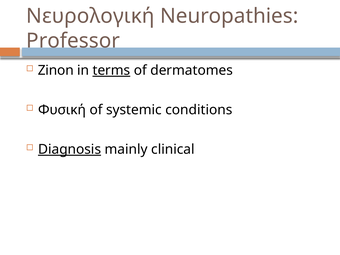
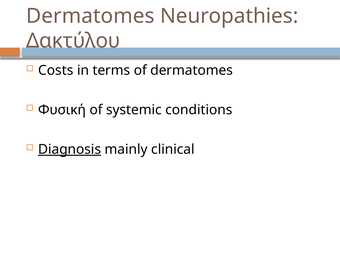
Νευρολογική: Νευρολογική -> Dermatomes (90, 16)
Professor: Professor -> Δακτύλου (73, 41)
Zinon: Zinon -> Costs (56, 70)
terms underline: present -> none (111, 70)
